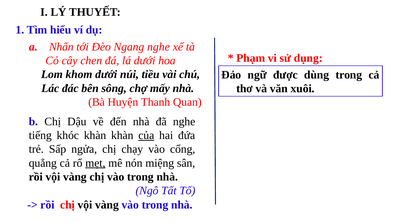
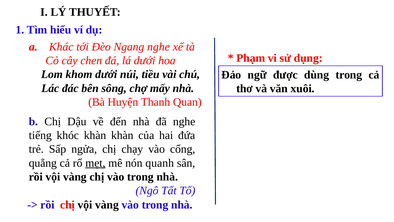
Nhấn: Nhấn -> Khác (61, 47)
của underline: present -> none (146, 135)
miệng: miệng -> quanh (160, 163)
